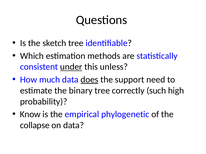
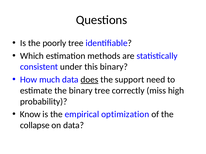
sketch: sketch -> poorly (54, 43)
under underline: present -> none (71, 67)
this unless: unless -> binary (114, 67)
such: such -> miss (156, 91)
phylogenetic: phylogenetic -> optimization (125, 115)
